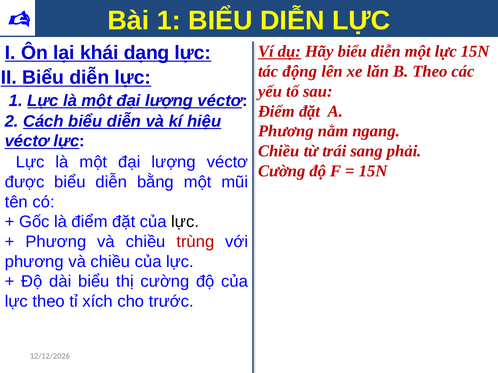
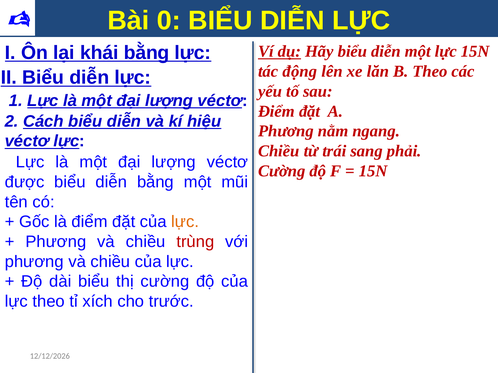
Bài 1: 1 -> 0 (169, 21)
khái dạng: dạng -> bằng (147, 53)
lực colour: black -> orange (185, 222)
